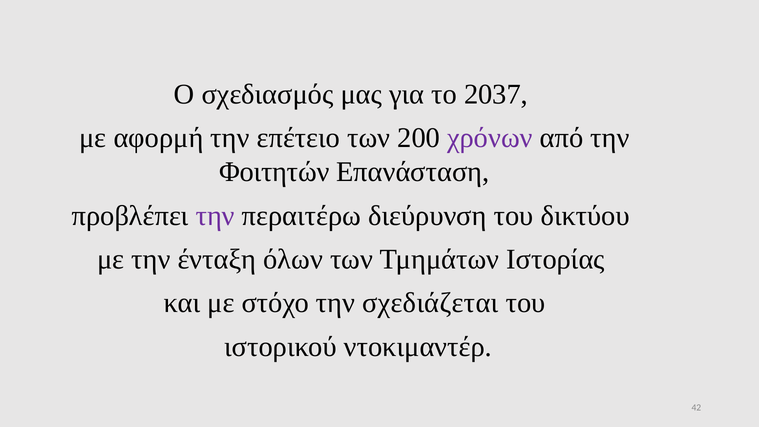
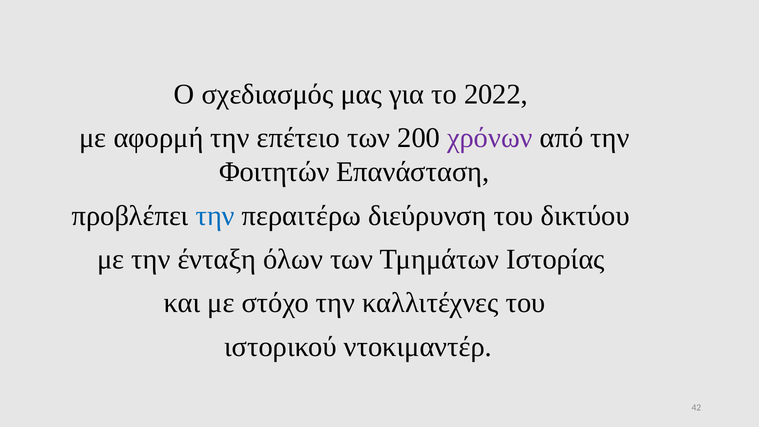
2037: 2037 -> 2022 (496, 94)
την colour: purple -> blue (215, 216)
σχεδιάζεται: σχεδιάζεται -> καλλιτέχνες (430, 303)
